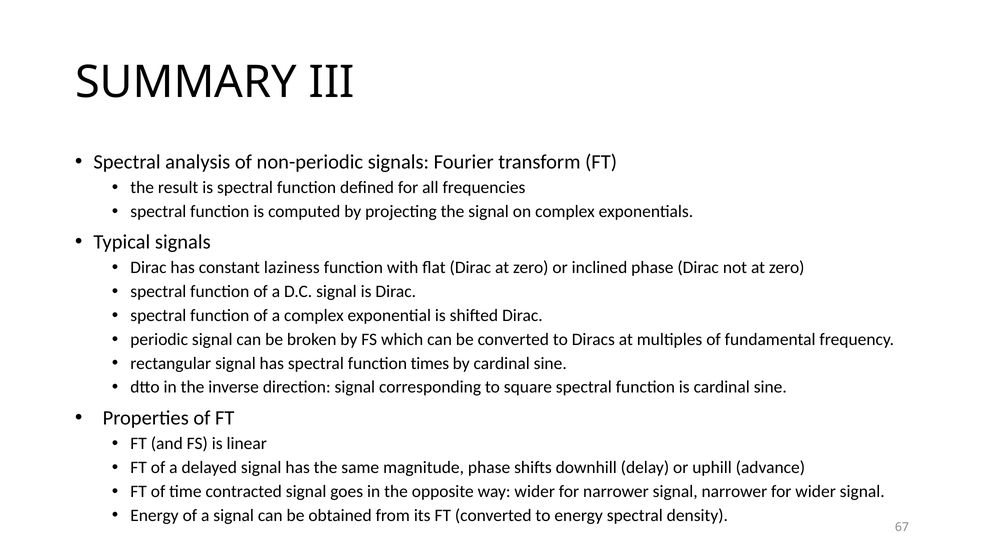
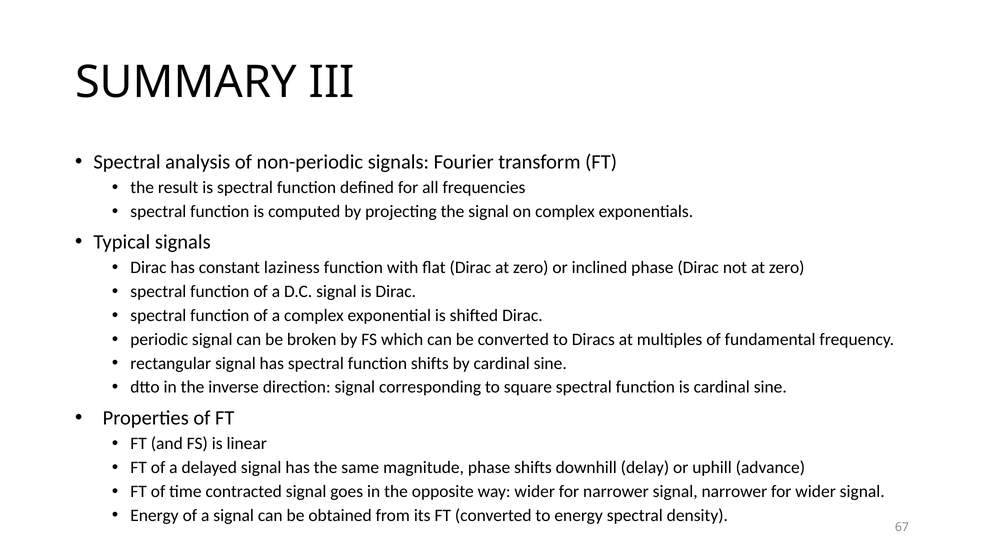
function times: times -> shifts (430, 364)
